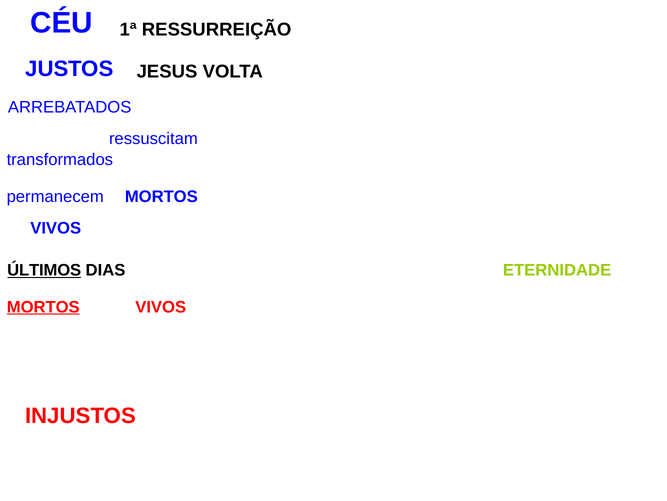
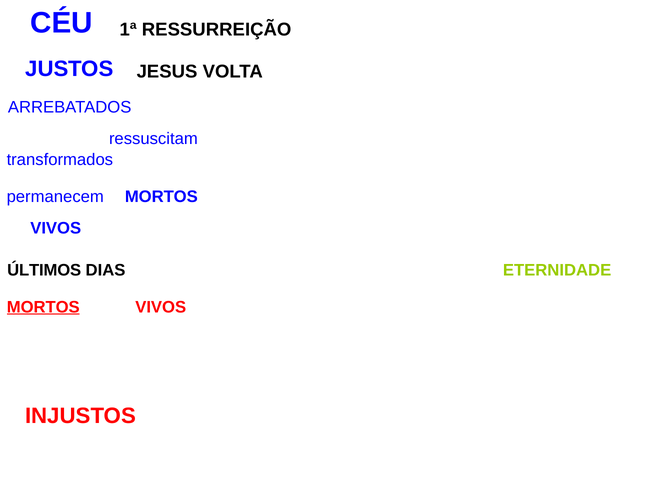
ÚLTIMOS underline: present -> none (44, 270)
